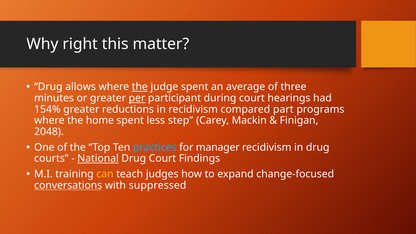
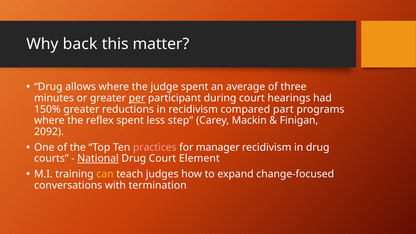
right: right -> back (80, 44)
the underline: present -> none (140, 87)
154%: 154% -> 150% (47, 109)
home: home -> reflex (100, 121)
2048: 2048 -> 2092 (49, 132)
practices colour: light blue -> pink (155, 147)
Findings: Findings -> Element (199, 159)
conversations underline: present -> none (68, 185)
suppressed: suppressed -> termination (158, 185)
